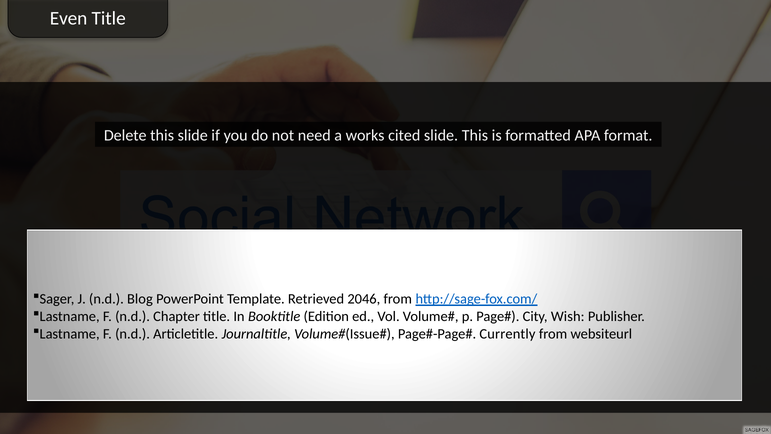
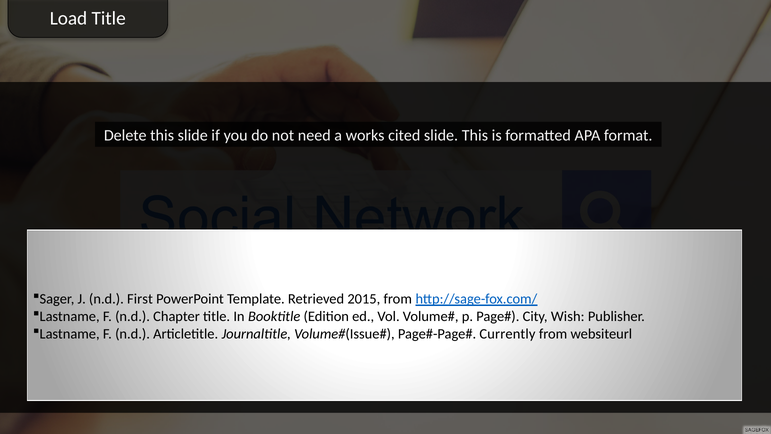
Even: Even -> Load (69, 18)
Blog: Blog -> First (140, 299)
2046: 2046 -> 2015 (364, 299)
